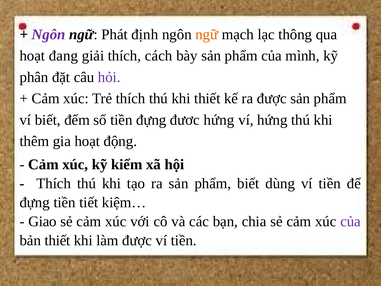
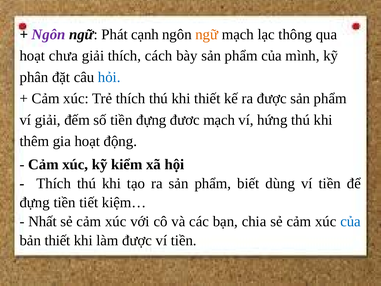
định: định -> cạnh (145, 34)
đang: đang -> chưa (63, 56)
hỏi colour: purple -> blue (109, 77)
ví biết: biết -> giải (48, 120)
đươc hứng: hứng -> mạch (219, 120)
Giao: Giao -> Nhất (42, 221)
của colour: purple -> blue (351, 221)
